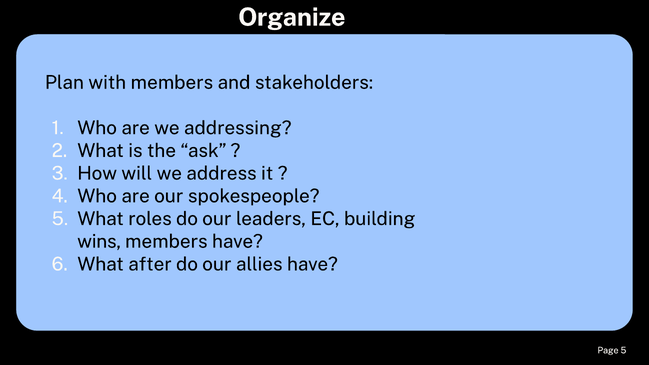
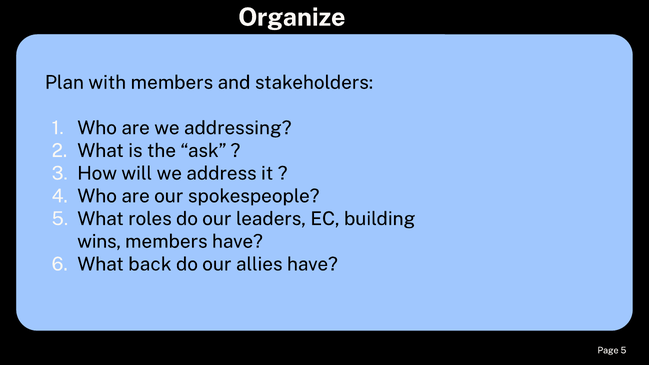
after: after -> back (150, 264)
